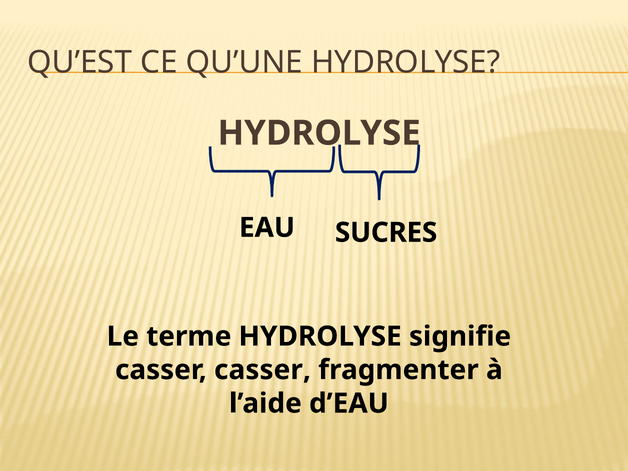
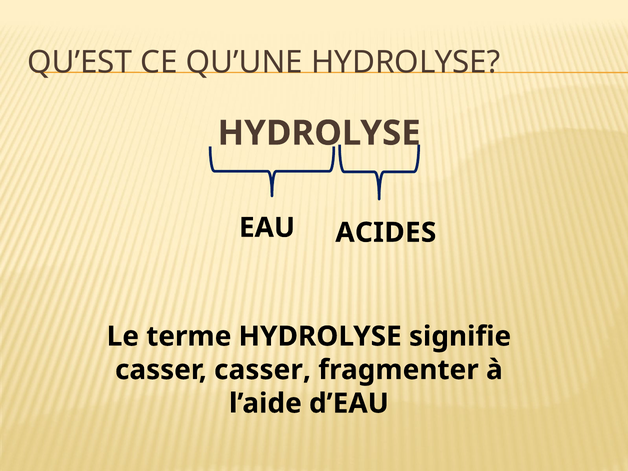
SUCRES: SUCRES -> ACIDES (386, 233)
